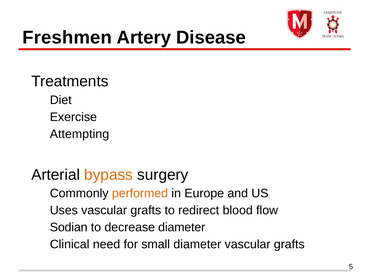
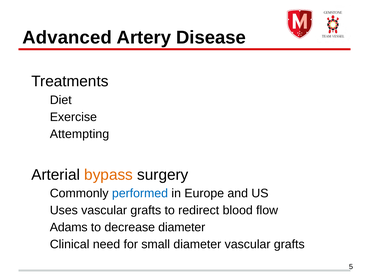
Freshmen: Freshmen -> Advanced (67, 38)
performed colour: orange -> blue (140, 193)
Sodian: Sodian -> Adams (69, 227)
